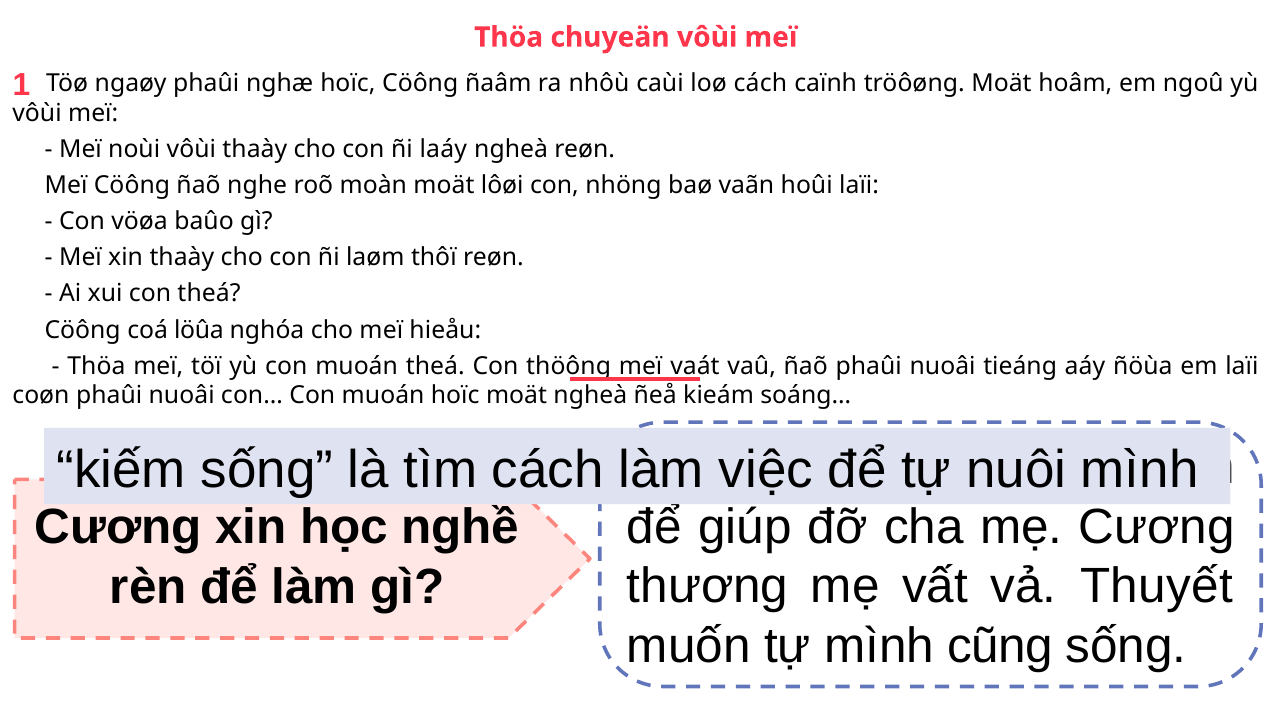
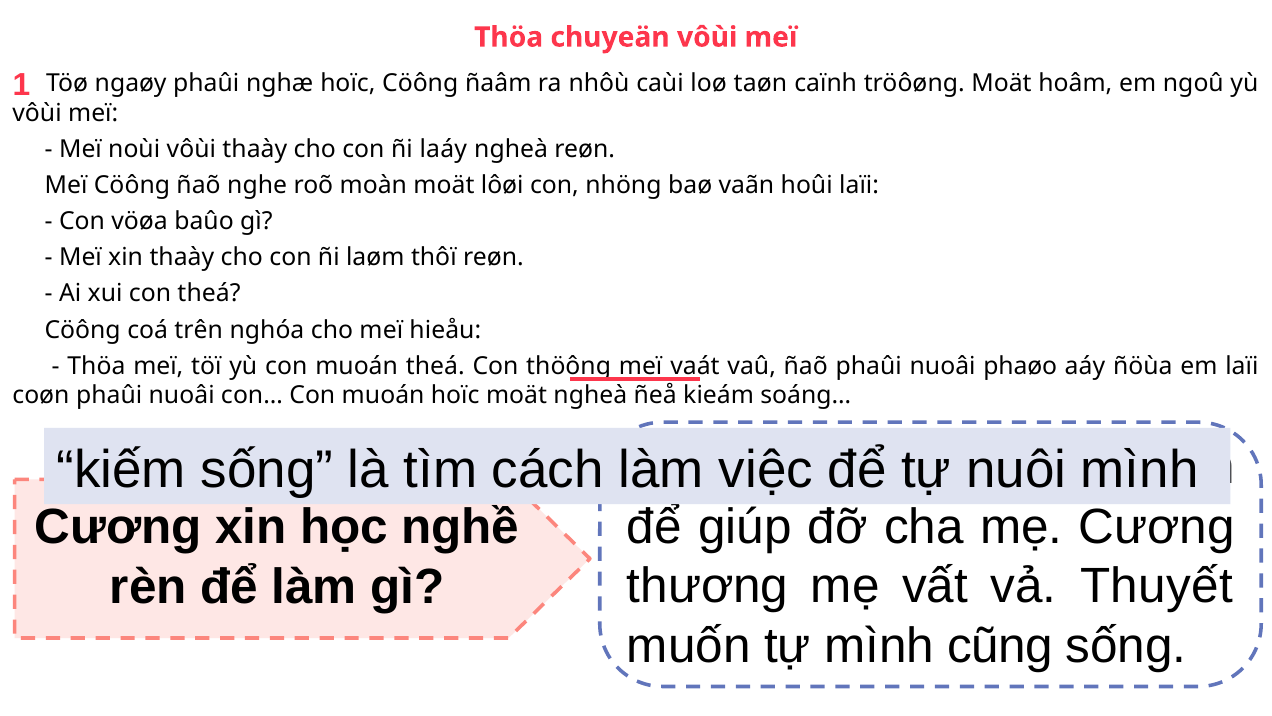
loø cách: cách -> taøn (760, 84)
löûa: löûa -> trên (199, 330)
tieáng: tieáng -> phaøo (1020, 366)
